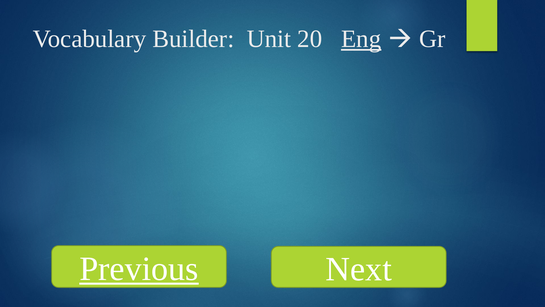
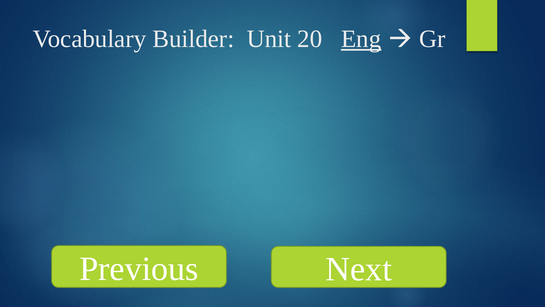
Previous underline: present -> none (139, 269)
